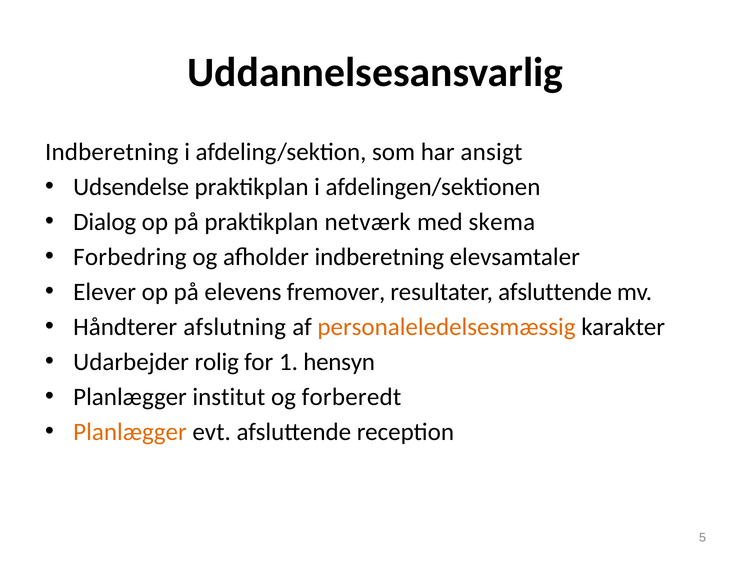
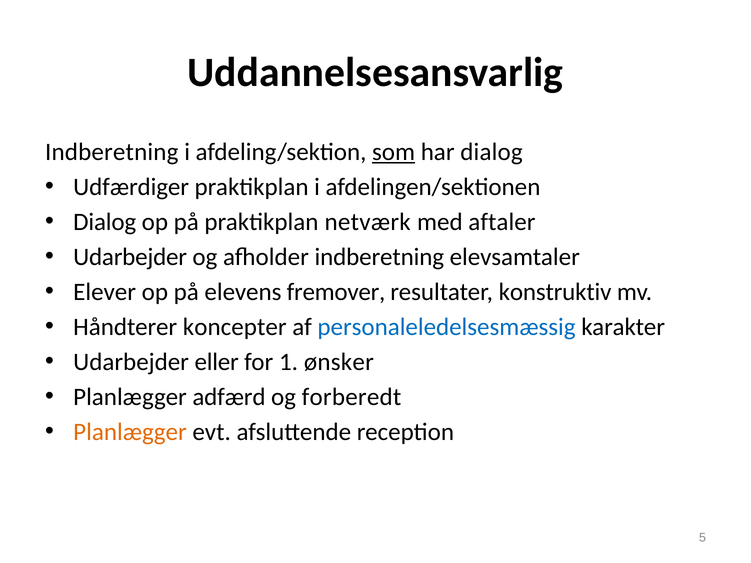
som underline: none -> present (394, 152)
har ansigt: ansigt -> dialog (491, 152)
Udsendelse: Udsendelse -> Udfærdiger (131, 187)
skema: skema -> aftaler (502, 222)
Forbedring: Forbedring -> Udarbejder (130, 257)
resultater afsluttende: afsluttende -> konstruktiv (555, 292)
afslutning: afslutning -> koncepter (235, 327)
personaleledelsesmæssig colour: orange -> blue (447, 327)
rolig: rolig -> eller (217, 362)
hensyn: hensyn -> ønsker (339, 362)
institut: institut -> adfærd (229, 397)
